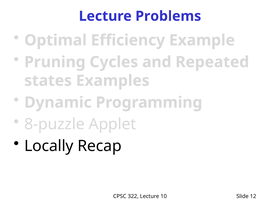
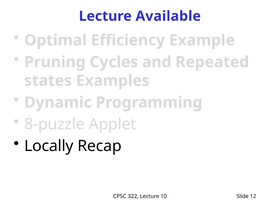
Problems: Problems -> Available (168, 16)
